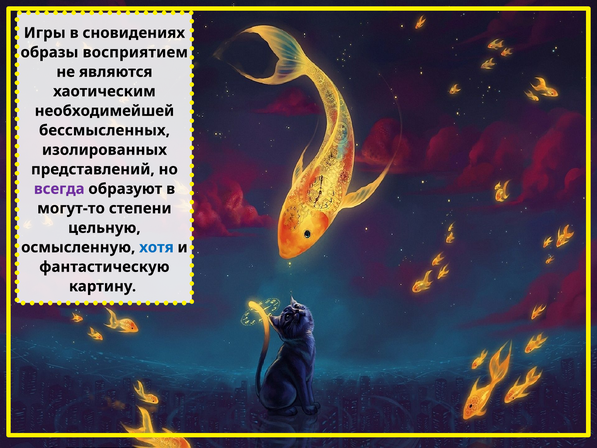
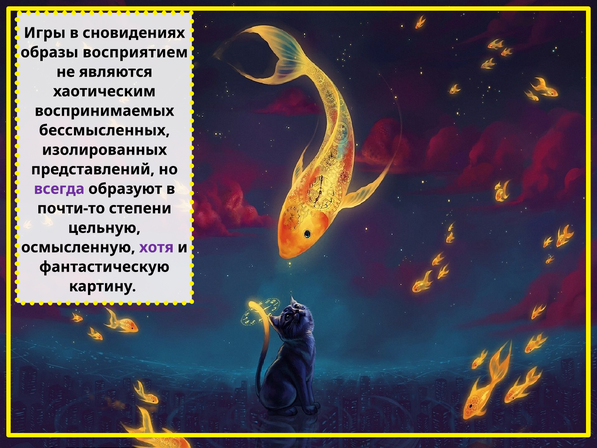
необходимейшей: необходимейшей -> воспринимаемых (104, 111)
могут-то: могут-то -> почти-то (71, 208)
хотя colour: blue -> purple (156, 247)
